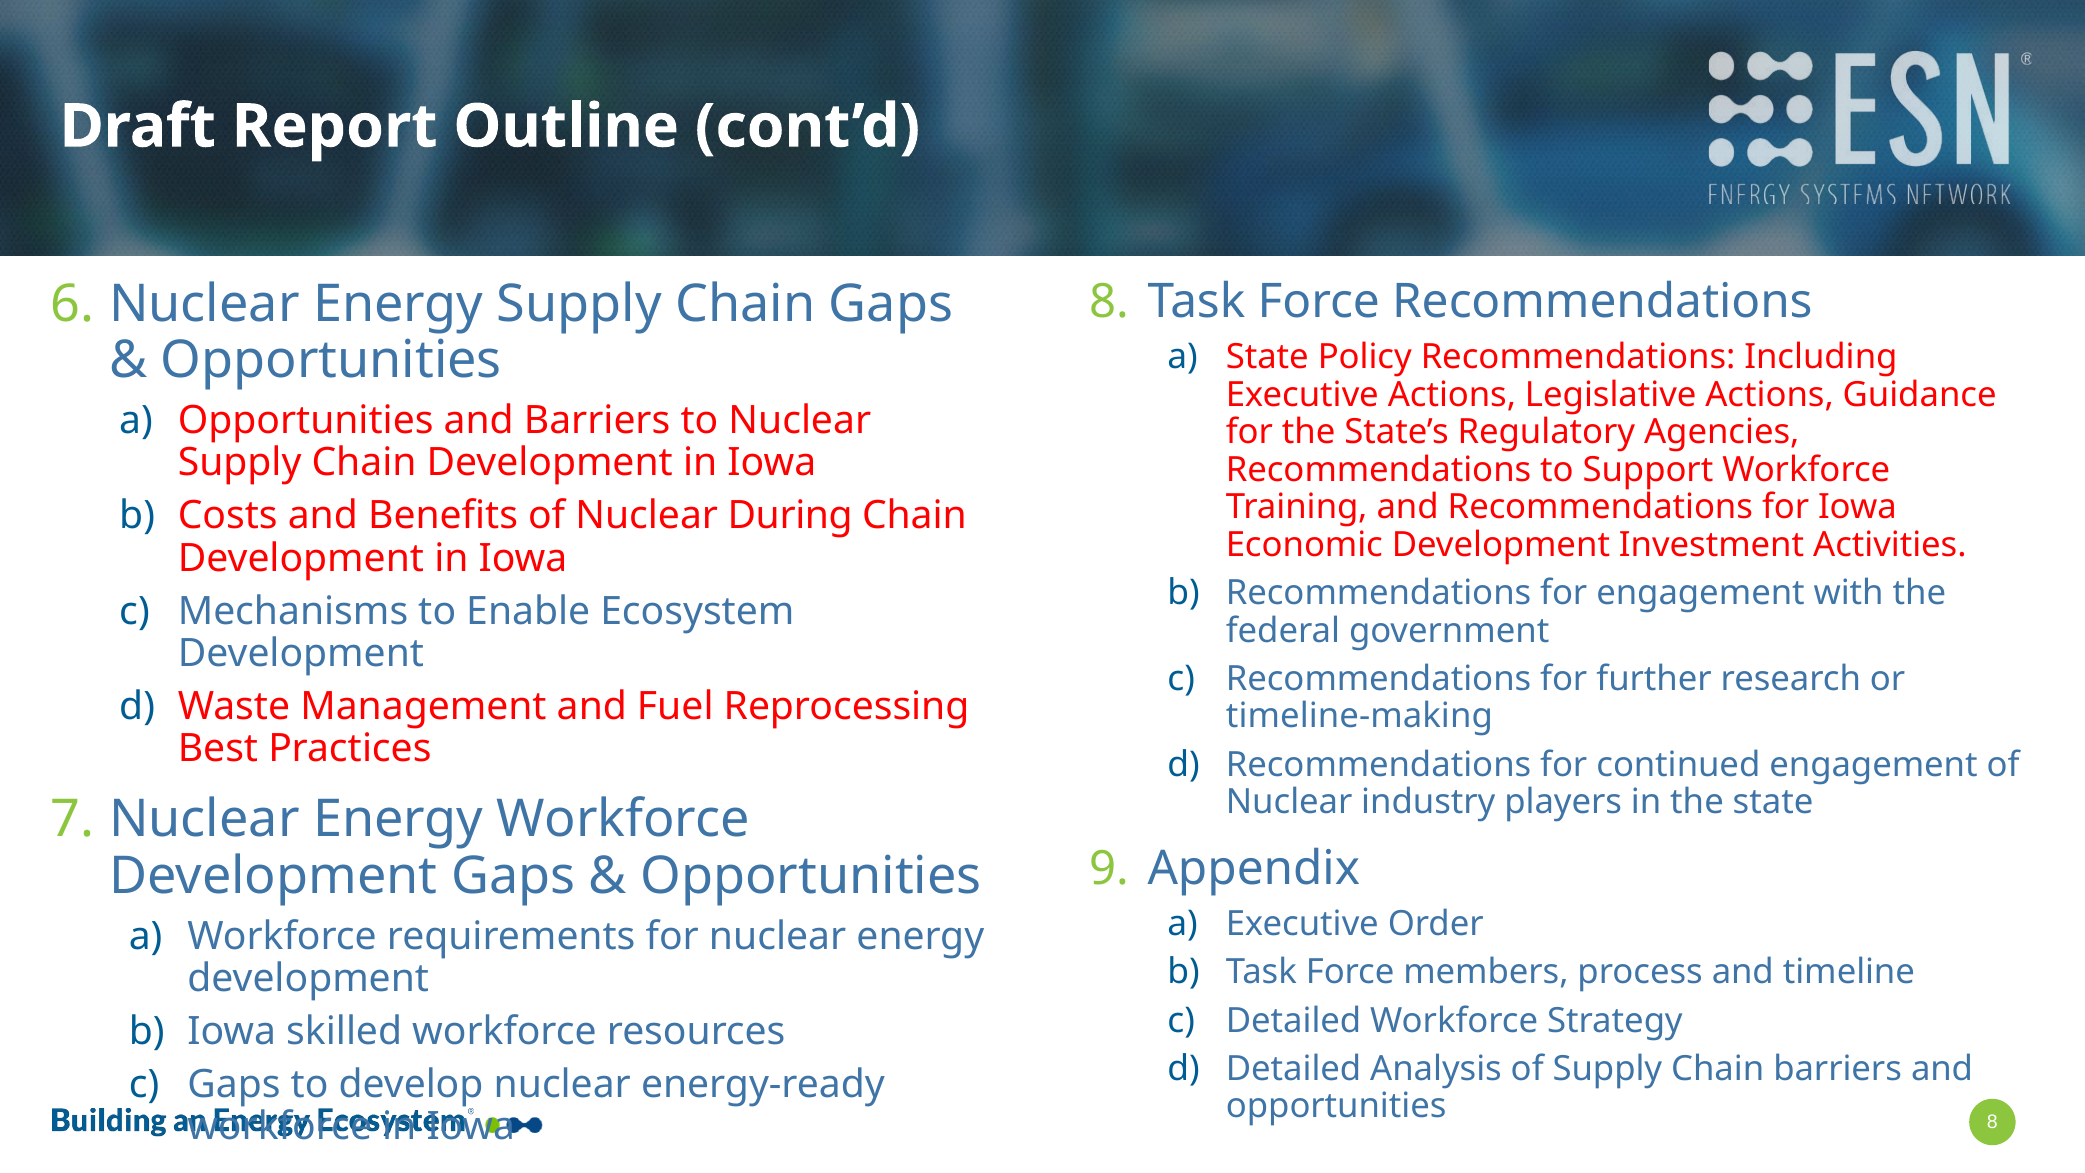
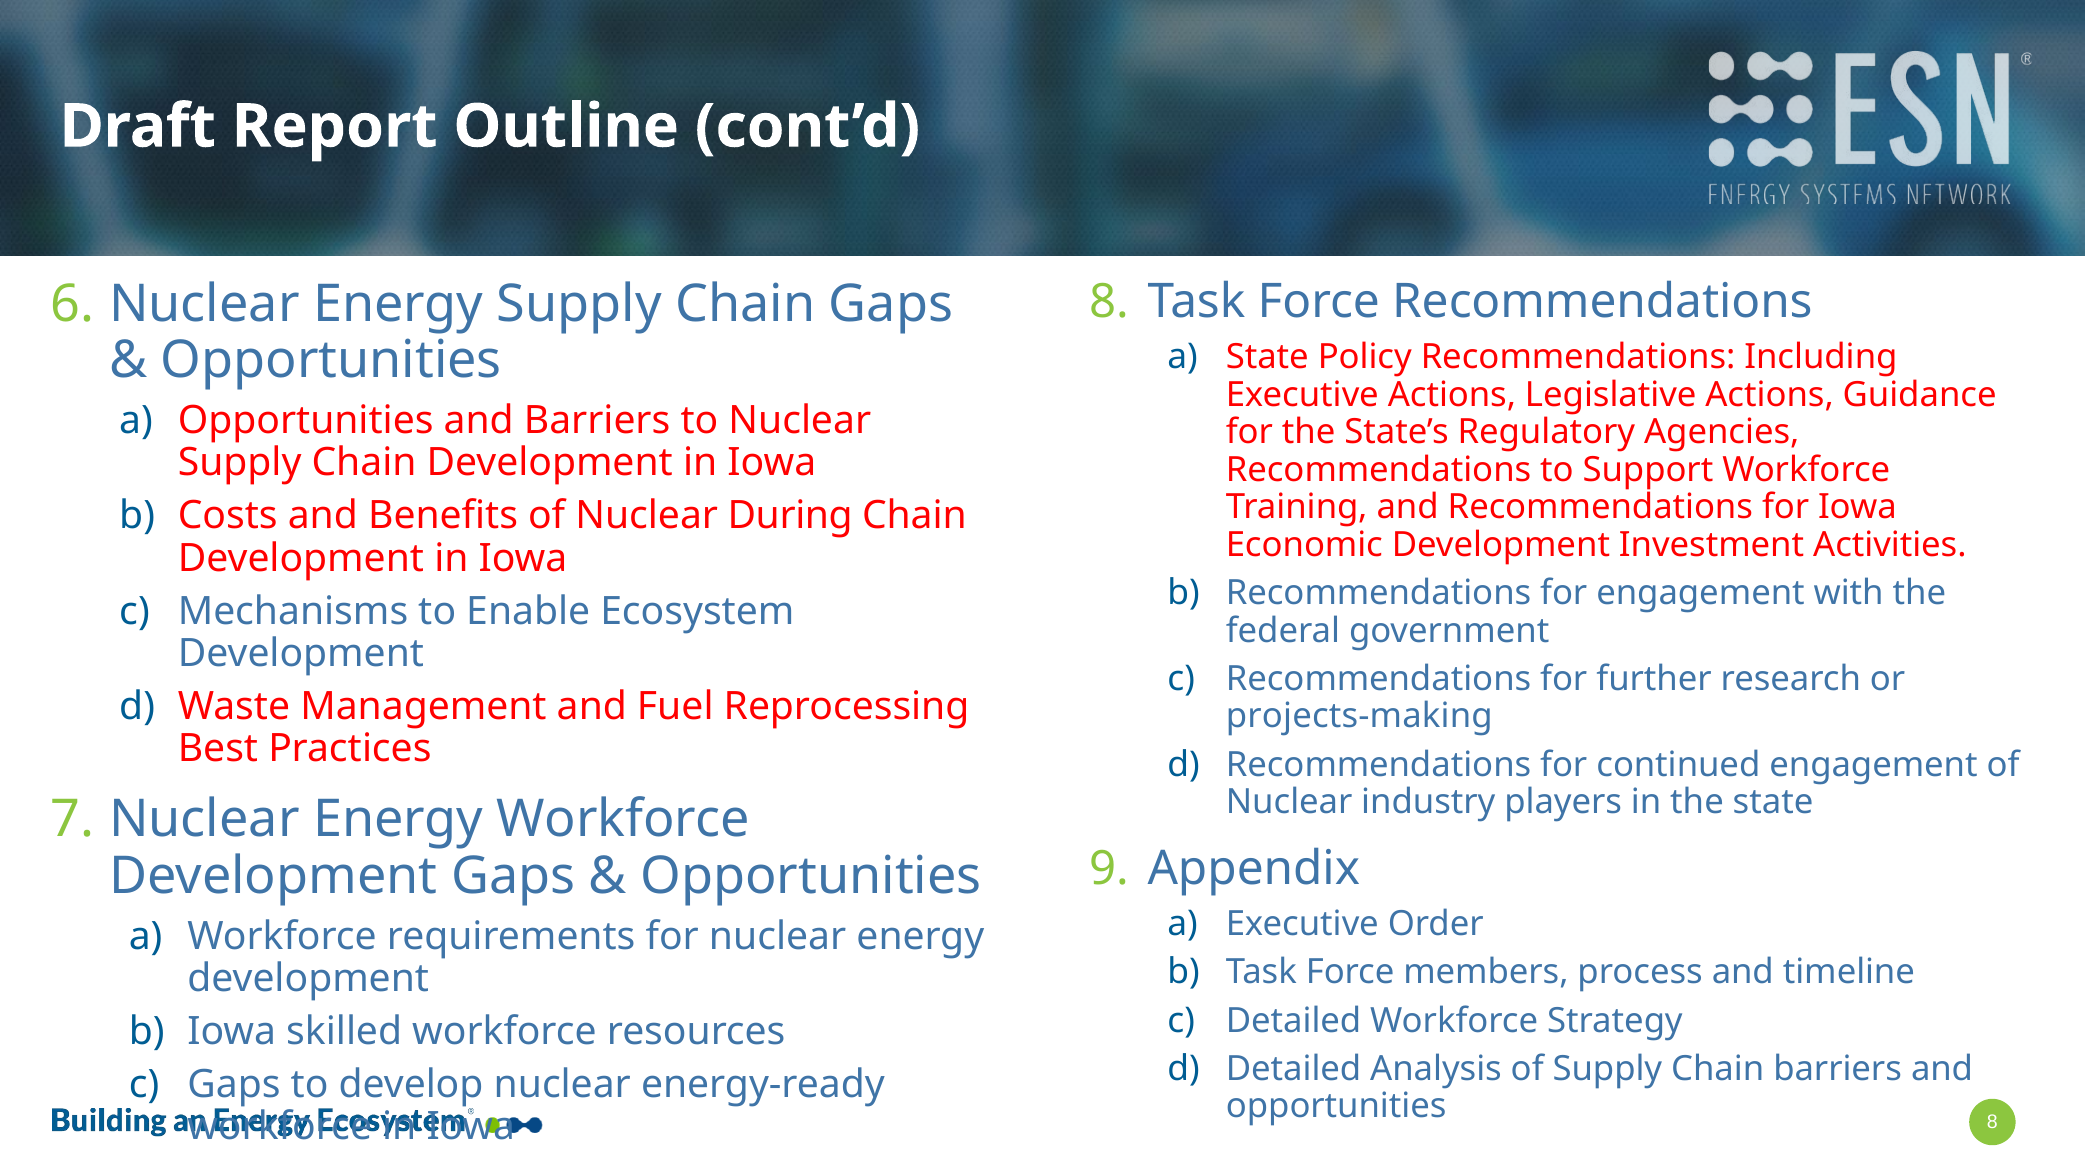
timeline-making: timeline-making -> projects-making (1359, 716)
